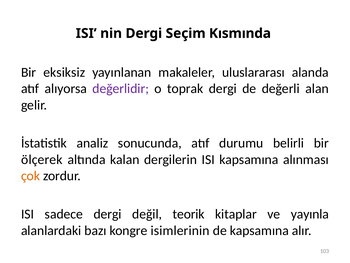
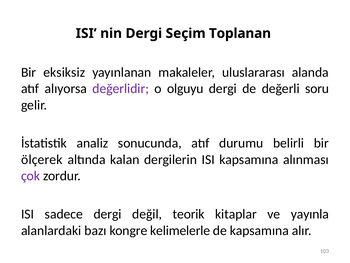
Kısmında: Kısmında -> Toplanan (240, 33)
toprak: toprak -> olguyu (185, 88)
alan: alan -> soru (317, 88)
çok colour: orange -> purple (31, 176)
isimlerinin: isimlerinin -> kelimelerle (180, 230)
